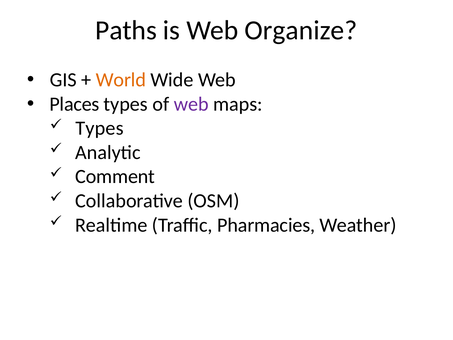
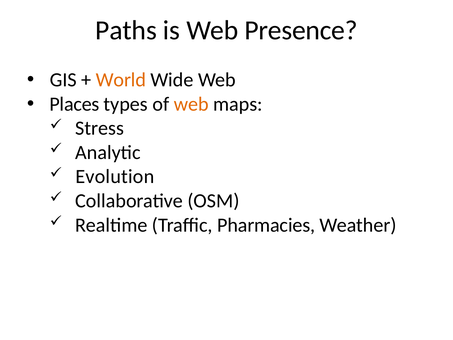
Organize: Organize -> Presence (301, 30)
web colour: purple -> orange (191, 104)
Types: Types -> Stress (100, 128)
Comment: Comment -> Evolution (115, 177)
